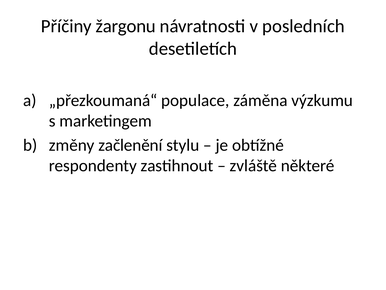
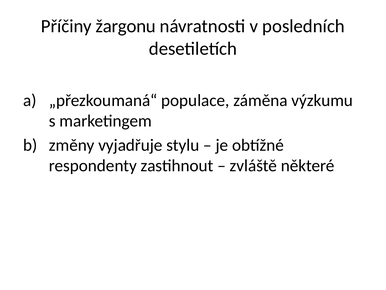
začlenění: začlenění -> vyjadřuje (130, 145)
